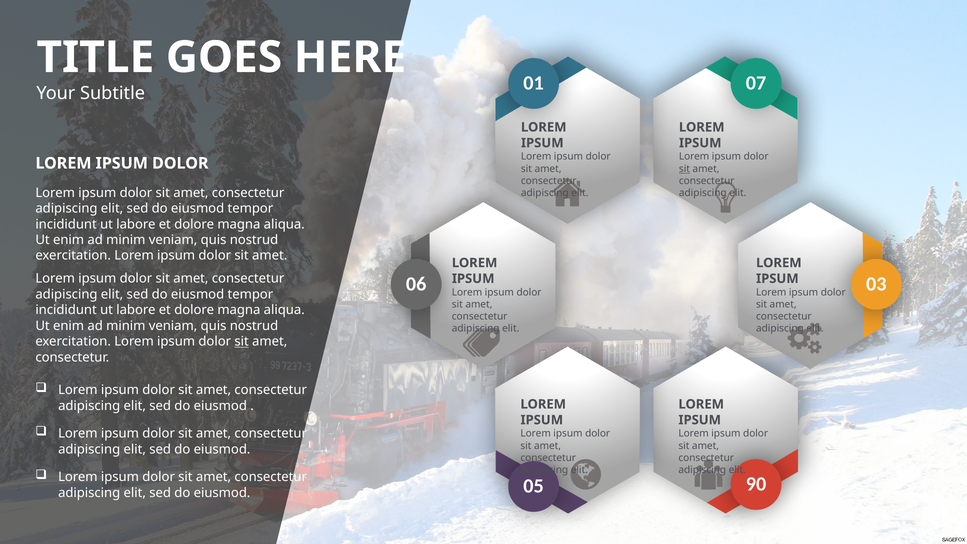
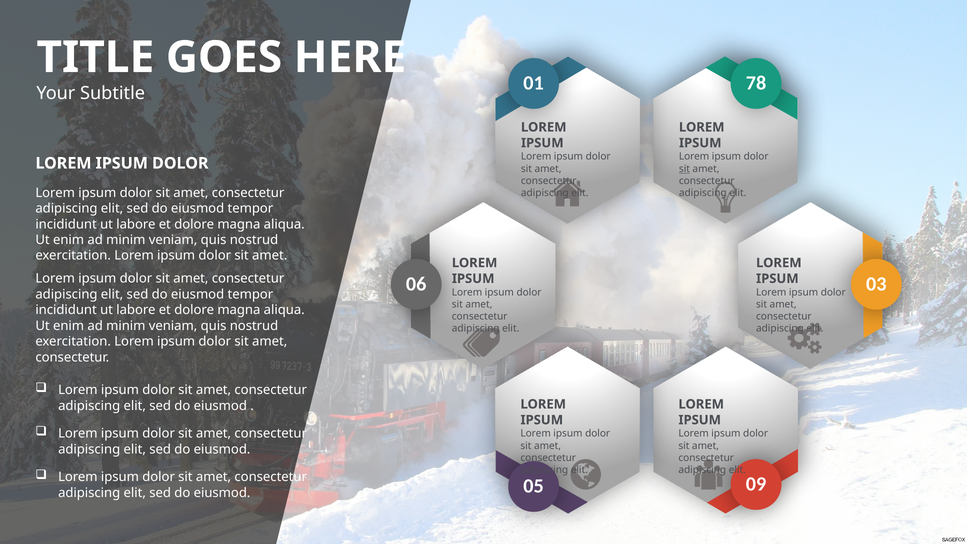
07: 07 -> 78 (756, 83)
sit underline: present -> none (242, 342)
90: 90 -> 09 (756, 484)
